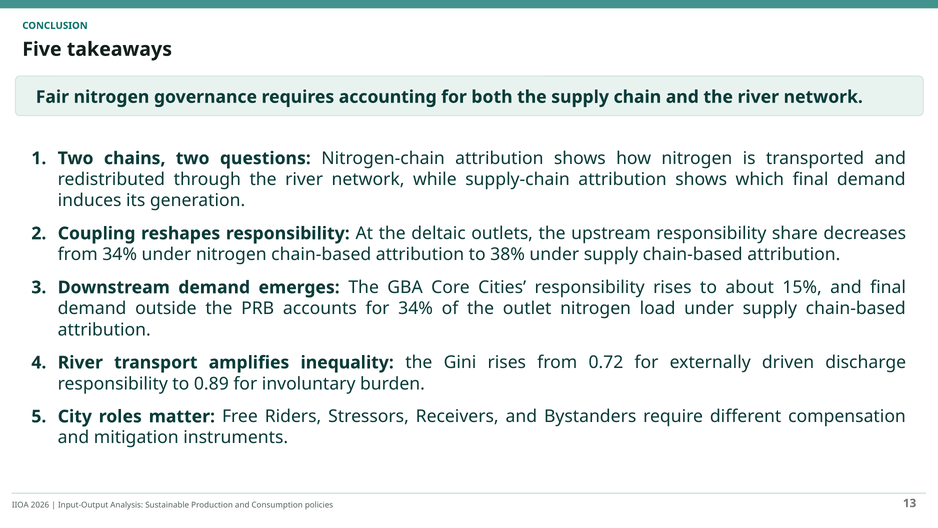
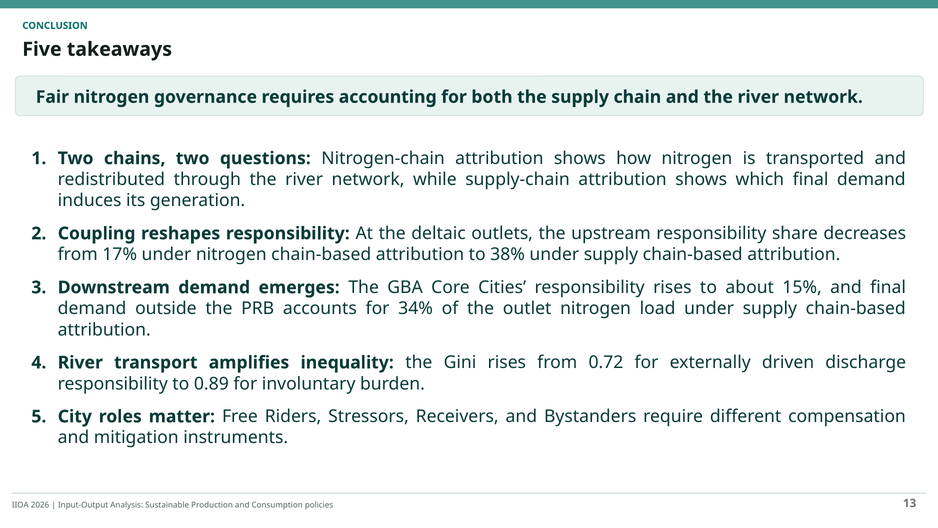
from 34%: 34% -> 17% (120, 254)
